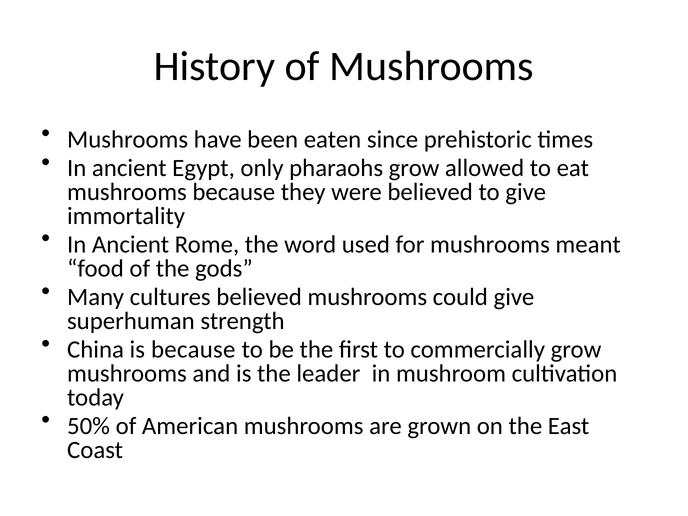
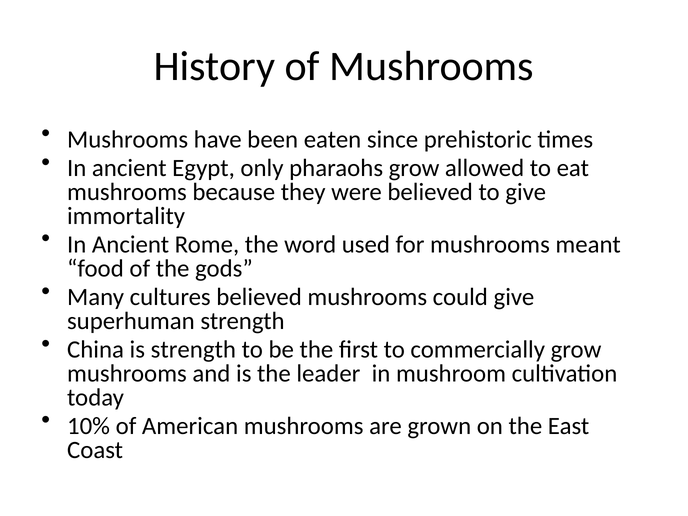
is because: because -> strength (193, 350)
50%: 50% -> 10% (89, 426)
